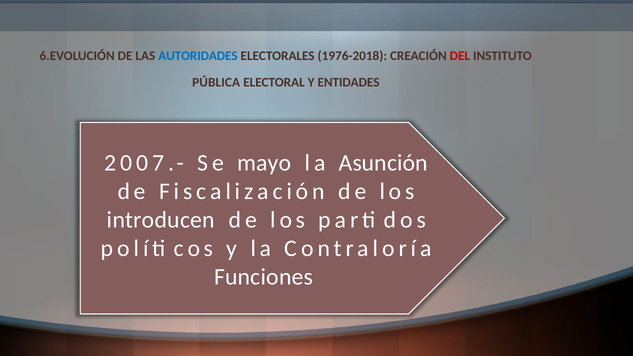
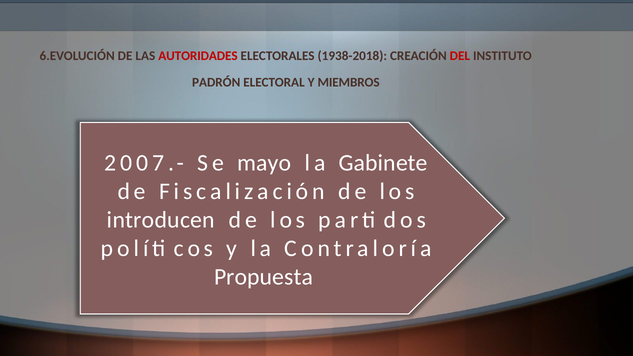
AUTORIDADES colour: blue -> red (198, 56)
1976-2018: 1976-2018 -> 1938-2018 (352, 56)
PÚBLICA: PÚBLICA -> PADRÓN (216, 82)
ENTIDADES: ENTIDADES -> MIEMBROS (349, 82)
Asunción: Asunción -> Gabinete (383, 163)
Funciones: Funciones -> Propuesta (264, 277)
